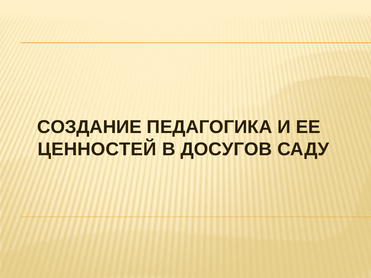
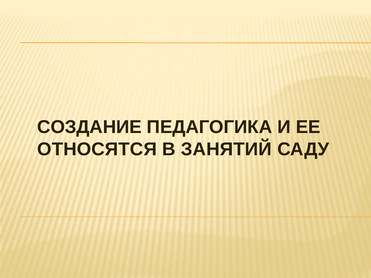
ЦЕННОСТЕЙ: ЦЕННОСТЕЙ -> ОТНОСЯТСЯ (97, 149)
ДОСУГОВ: ДОСУГОВ -> ЗАНЯТИЙ (226, 149)
